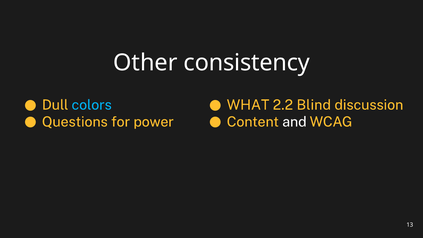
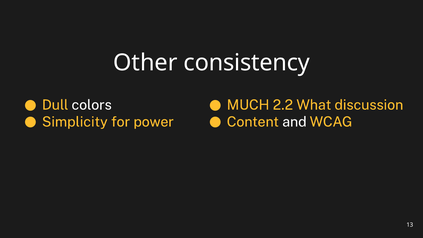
colors colour: light blue -> white (92, 105)
WHAT: WHAT -> MUCH (248, 105)
Blind: Blind -> What (314, 105)
Questions: Questions -> Simplicity (75, 122)
